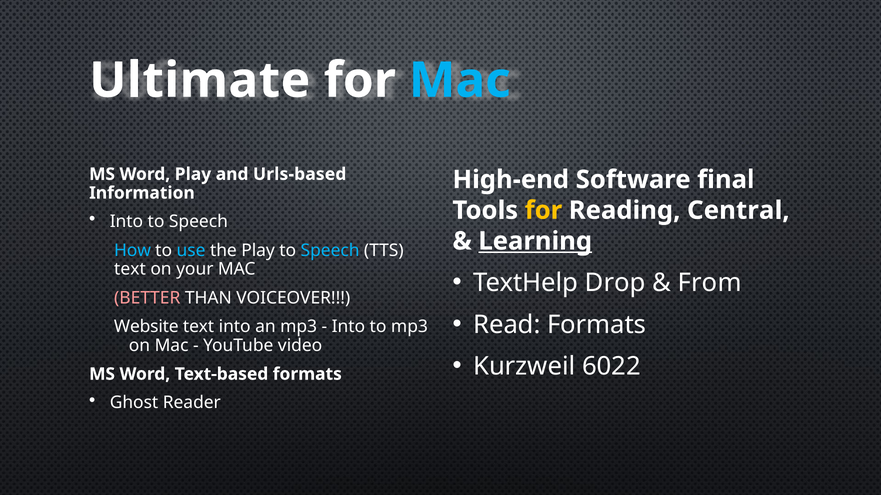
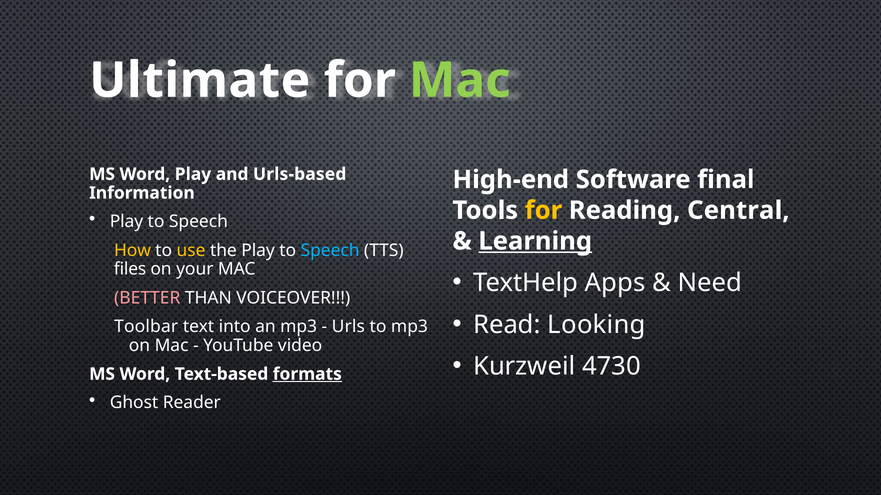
Mac colour: light blue -> light green (460, 81)
Into: Into -> Play (126, 222)
How colour: light blue -> yellow (133, 251)
use colour: light blue -> yellow (191, 251)
text: text -> files (130, 269)
Drop: Drop -> Apps (615, 283)
From: From -> Need (710, 283)
Read Formats: Formats -> Looking (597, 325)
Website: Website -> Toolbar (146, 327)
Into: Into -> Urls (348, 327)
6022: 6022 -> 4730 (611, 367)
formats underline: none -> present (307, 374)
